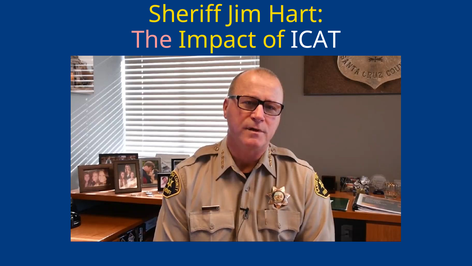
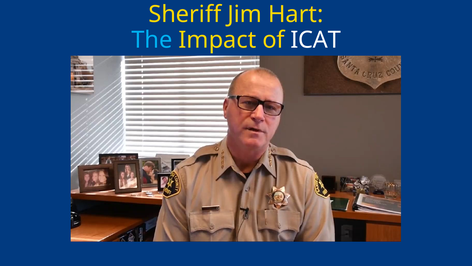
The colour: pink -> light blue (152, 40)
